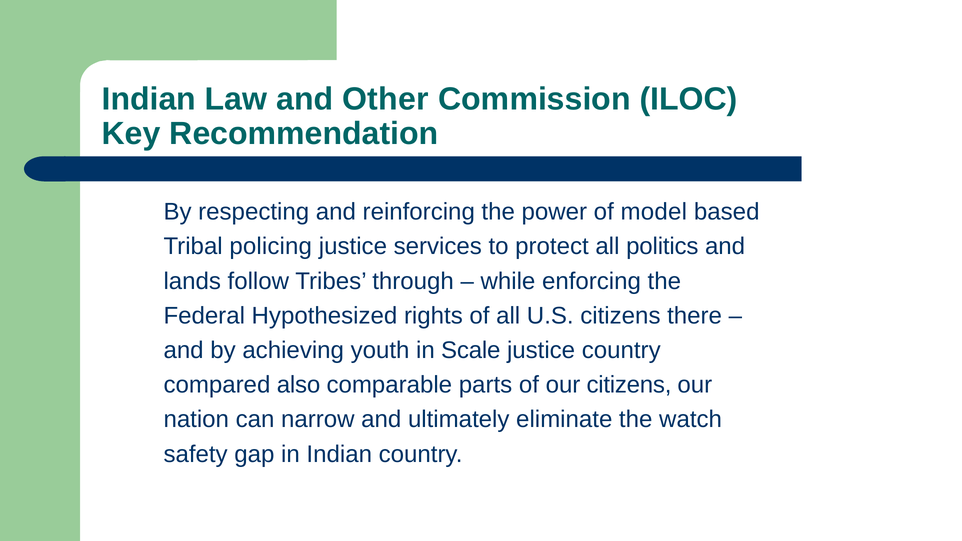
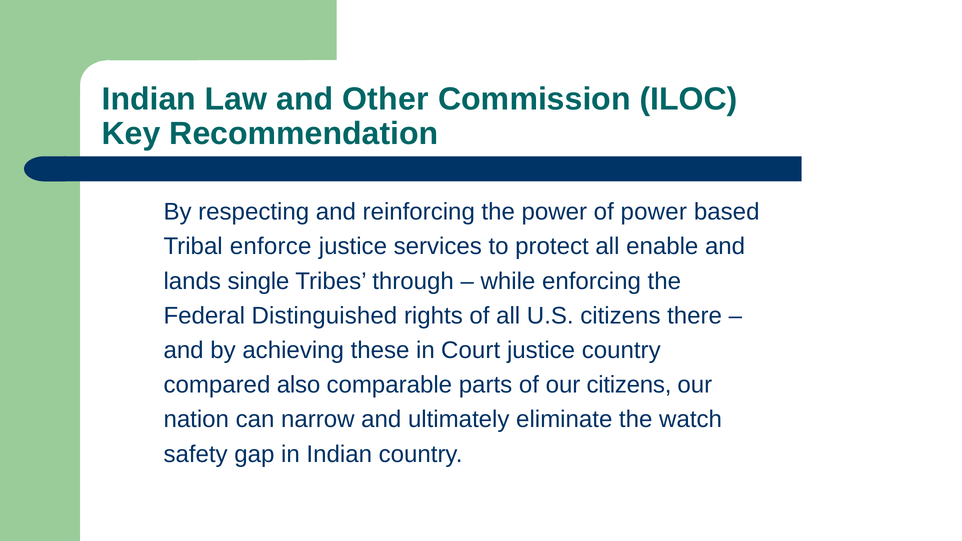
of model: model -> power (654, 212)
policing: policing -> enforce (271, 247)
politics: politics -> enable (662, 247)
follow: follow -> single (258, 281)
Hypothesized: Hypothesized -> Distinguished (324, 316)
youth: youth -> these (380, 350)
Scale: Scale -> Court (471, 350)
